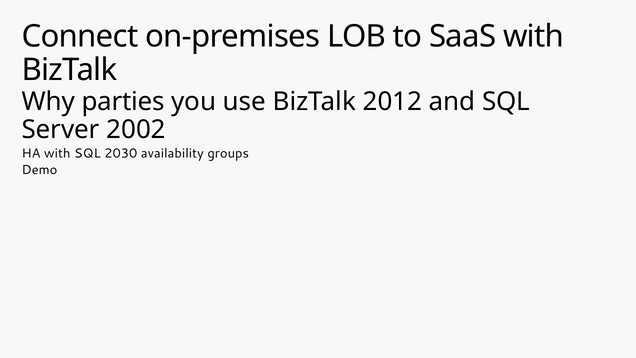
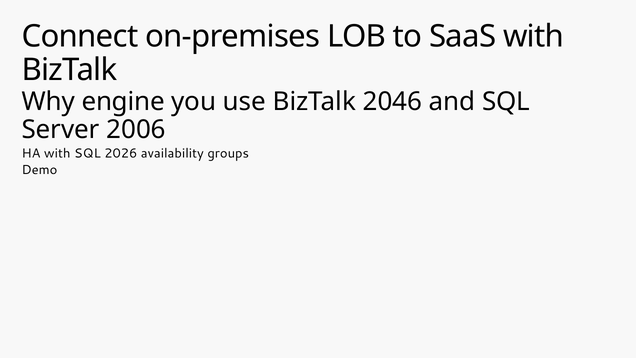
parties: parties -> engine (123, 101)
2012: 2012 -> 2046 (392, 101)
2002: 2002 -> 2006 (136, 129)
2030: 2030 -> 2026 (121, 153)
